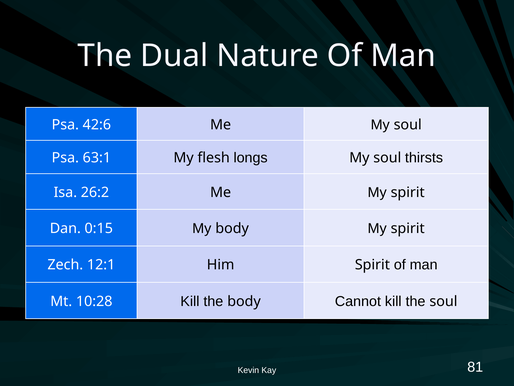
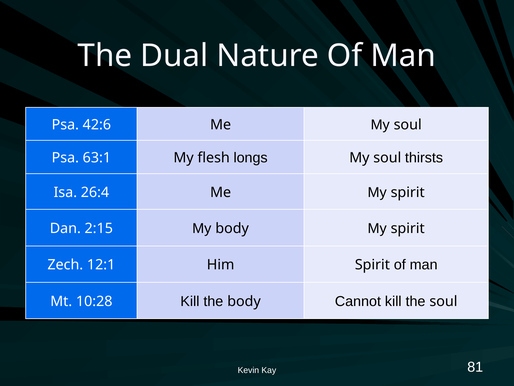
26:2: 26:2 -> 26:4 (95, 192)
0:15: 0:15 -> 2:15 (99, 228)
